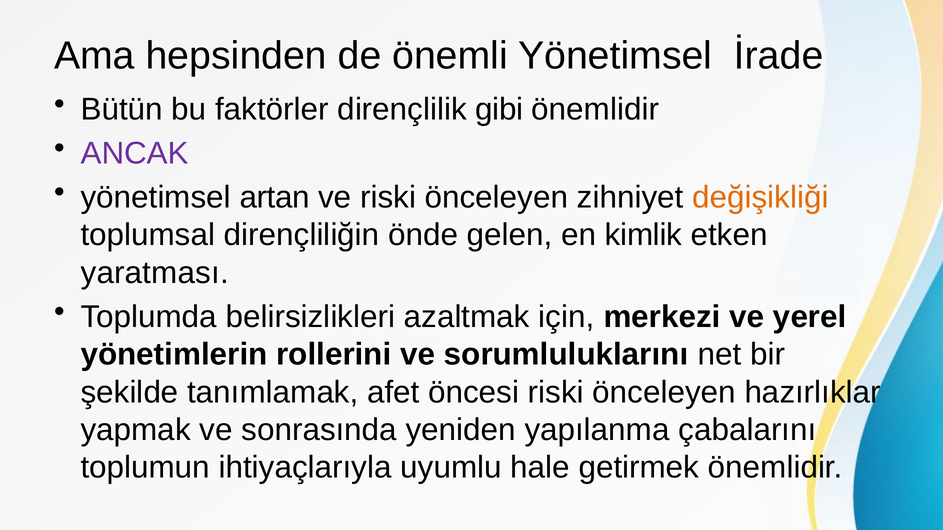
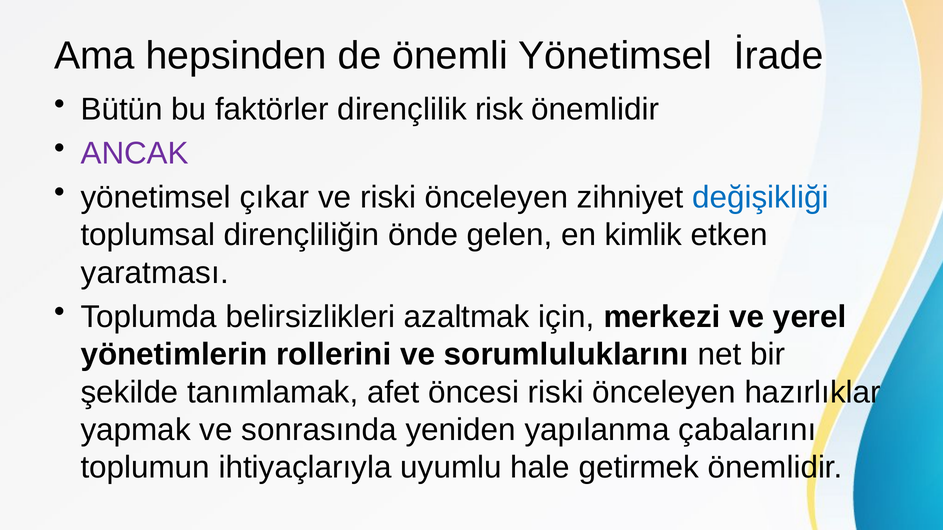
gibi: gibi -> risk (499, 110)
artan: artan -> çıkar (274, 198)
değişikliği colour: orange -> blue (760, 198)
